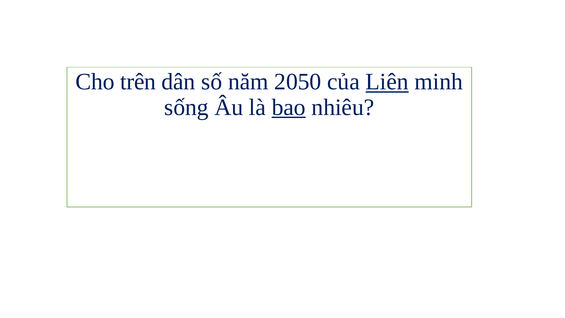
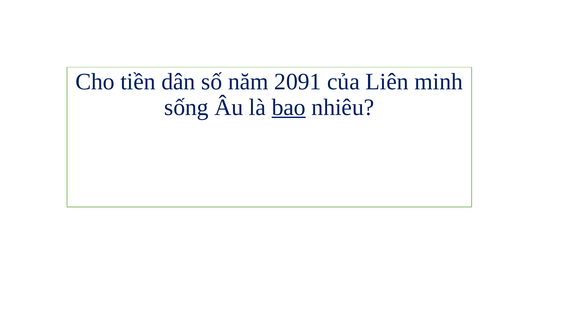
trên: trên -> tiền (138, 82)
2050: 2050 -> 2091 (298, 82)
Liên underline: present -> none (387, 82)
